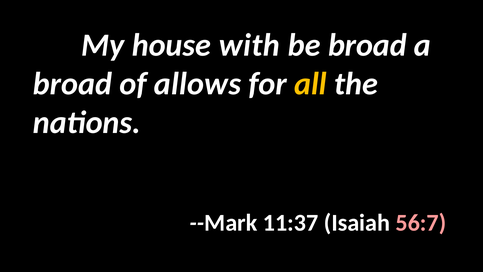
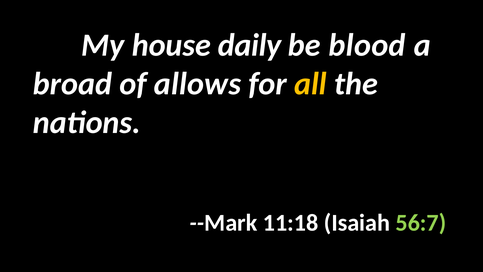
with: with -> daily (250, 45)
be broad: broad -> blood (367, 45)
11:37: 11:37 -> 11:18 (291, 223)
56:7 colour: pink -> light green (421, 223)
